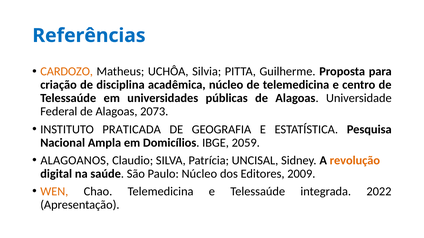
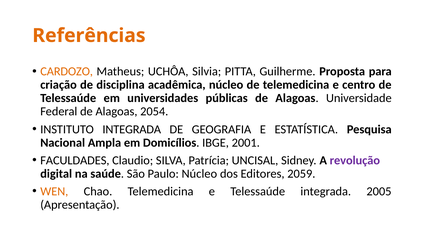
Referências colour: blue -> orange (89, 36)
2073: 2073 -> 2054 (154, 112)
INSTITUTO PRATICADA: PRATICADA -> INTEGRADA (132, 130)
2059: 2059 -> 2001 (246, 143)
ALAGOANOS: ALAGOANOS -> FACULDADES (75, 161)
revolução colour: orange -> purple (355, 161)
2009: 2009 -> 2059 (301, 174)
2022: 2022 -> 2005 (379, 192)
